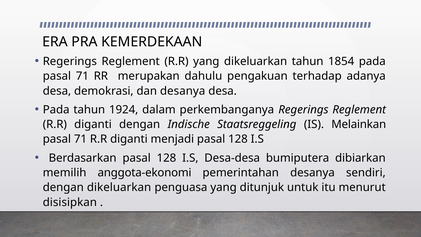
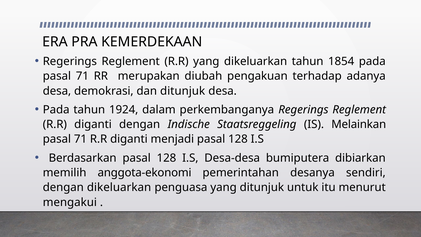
dahulu: dahulu -> diubah (203, 76)
dan desanya: desanya -> ditunjuk (183, 91)
disisipkan: disisipkan -> mengakui (70, 202)
